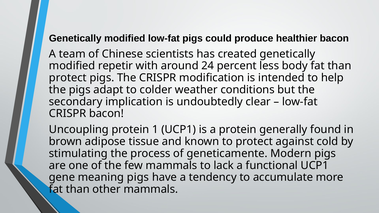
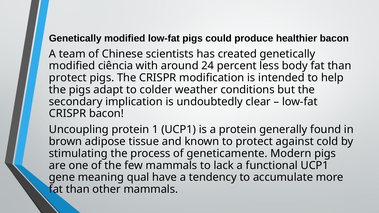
repetir: repetir -> ciência (116, 66)
meaning pigs: pigs -> qual (138, 177)
